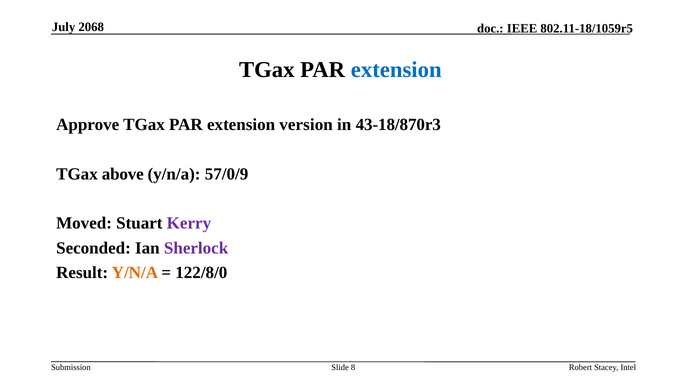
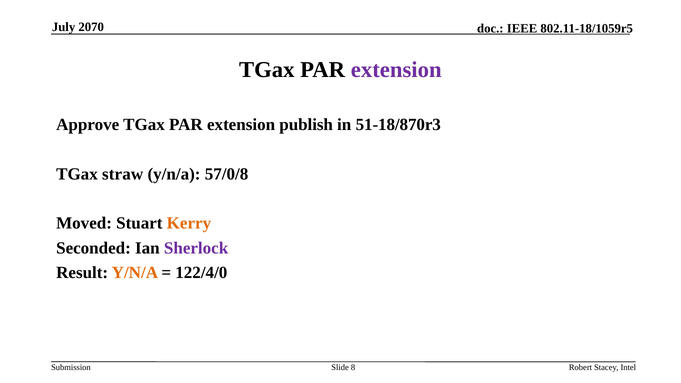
2068: 2068 -> 2070 (91, 27)
extension colour: blue -> purple (396, 70)
version: version -> publish (306, 125)
43-18/870r3: 43-18/870r3 -> 51-18/870r3 (398, 125)
above: above -> straw (123, 174)
57/0/9: 57/0/9 -> 57/0/8 (227, 174)
Kerry colour: purple -> orange (189, 223)
122/8/0: 122/8/0 -> 122/4/0 (201, 273)
